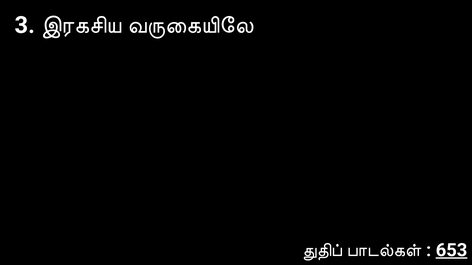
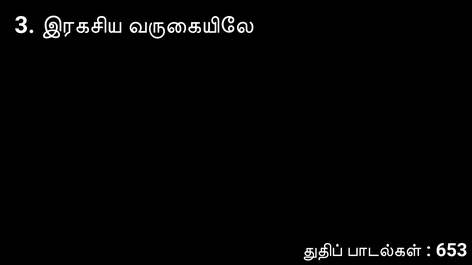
653 underline: present -> none (452, 251)
